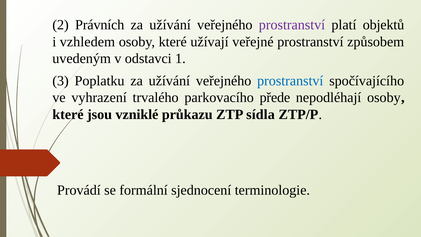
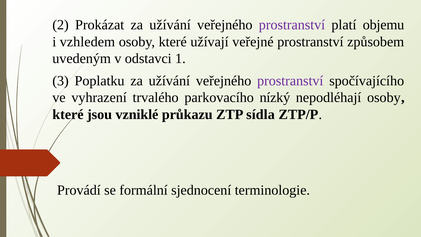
Právních: Právních -> Prokázat (100, 25)
objektů: objektů -> objemu (384, 25)
prostranství colour: blue -> purple (290, 81)
přede: přede -> nízký (275, 98)
